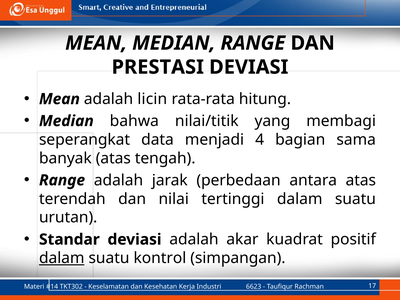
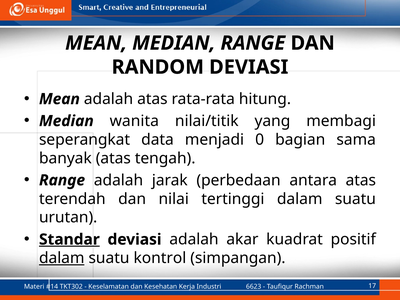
PRESTASI: PRESTASI -> RANDOM (158, 67)
adalah licin: licin -> atas (152, 99)
bahwa: bahwa -> wanita (134, 121)
4: 4 -> 0 (260, 140)
Standar underline: none -> present (69, 239)
